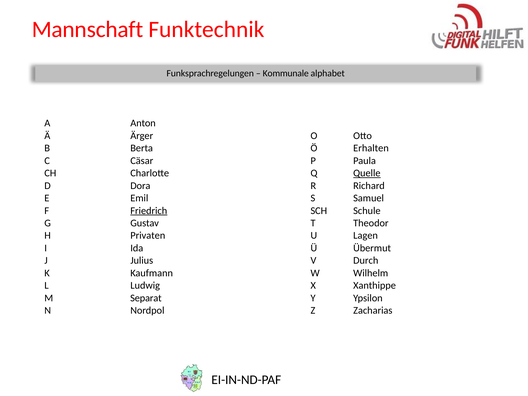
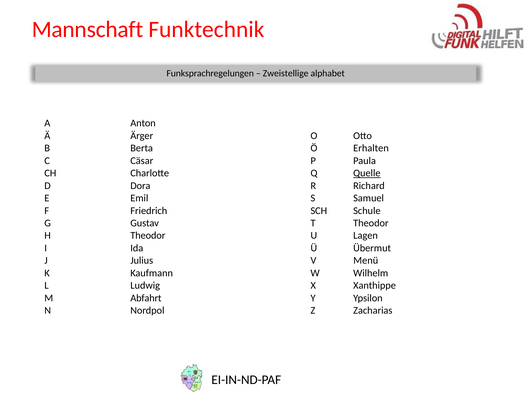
Kommunale: Kommunale -> Zweistellige (286, 73)
Friedrich underline: present -> none (149, 211)
Privaten: Privaten -> Theodor (148, 236)
Durch: Durch -> Menü (366, 261)
Separat: Separat -> Abfahrt (146, 298)
